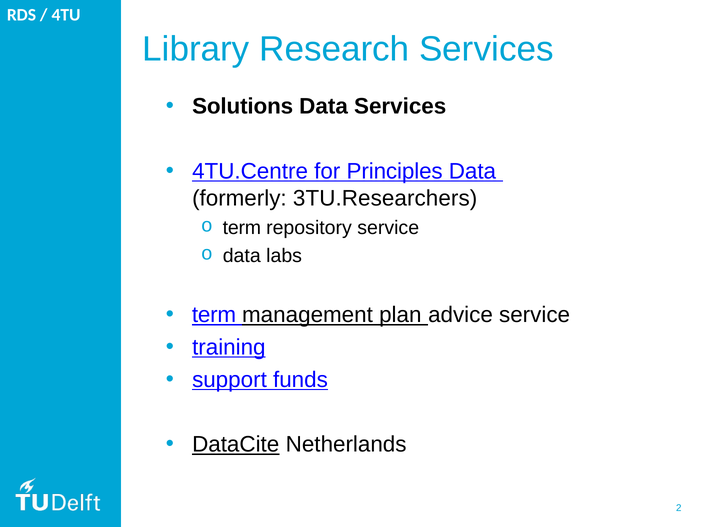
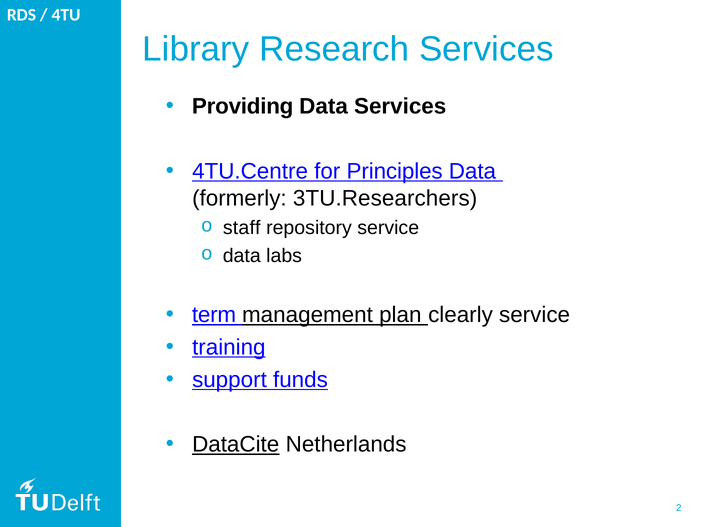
Solutions: Solutions -> Providing (243, 106)
term: term -> staff (242, 228)
advice: advice -> clearly (461, 315)
